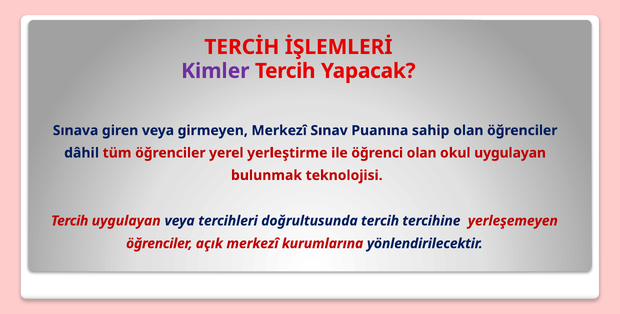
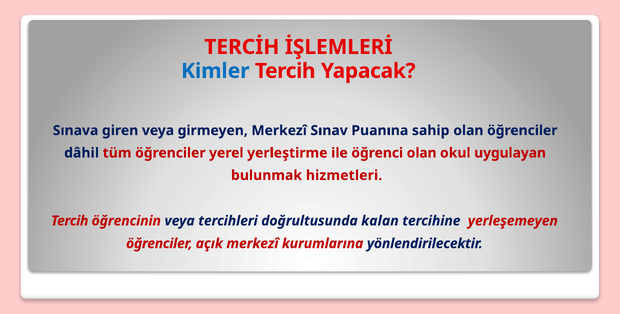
Kimler colour: purple -> blue (215, 71)
teknolojisi: teknolojisi -> hizmetleri (344, 175)
Tercih uygulayan: uygulayan -> öğrencinin (126, 221)
doğrultusunda tercih: tercih -> kalan (380, 221)
